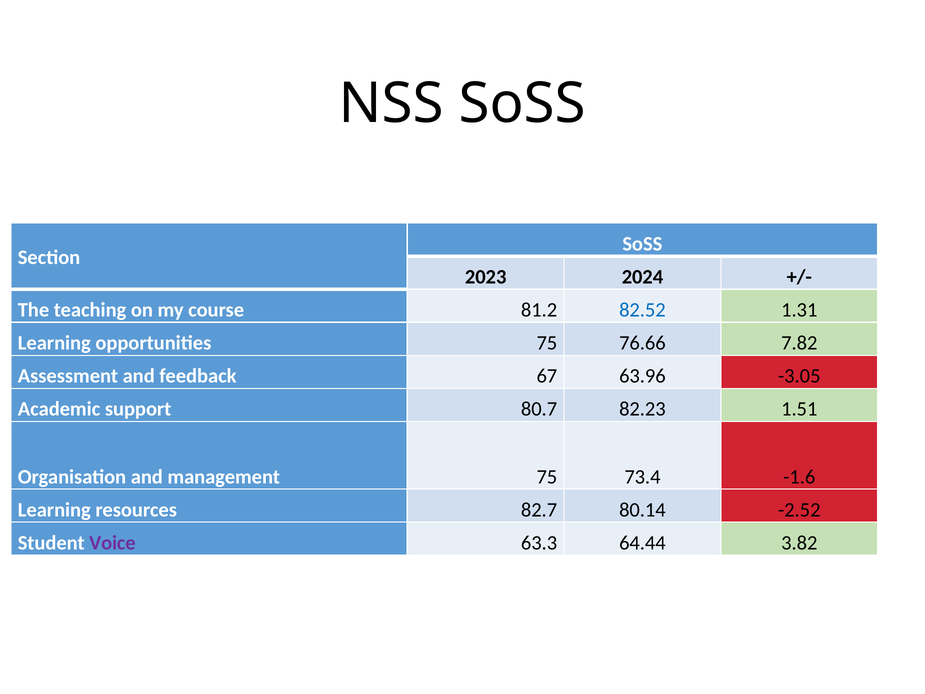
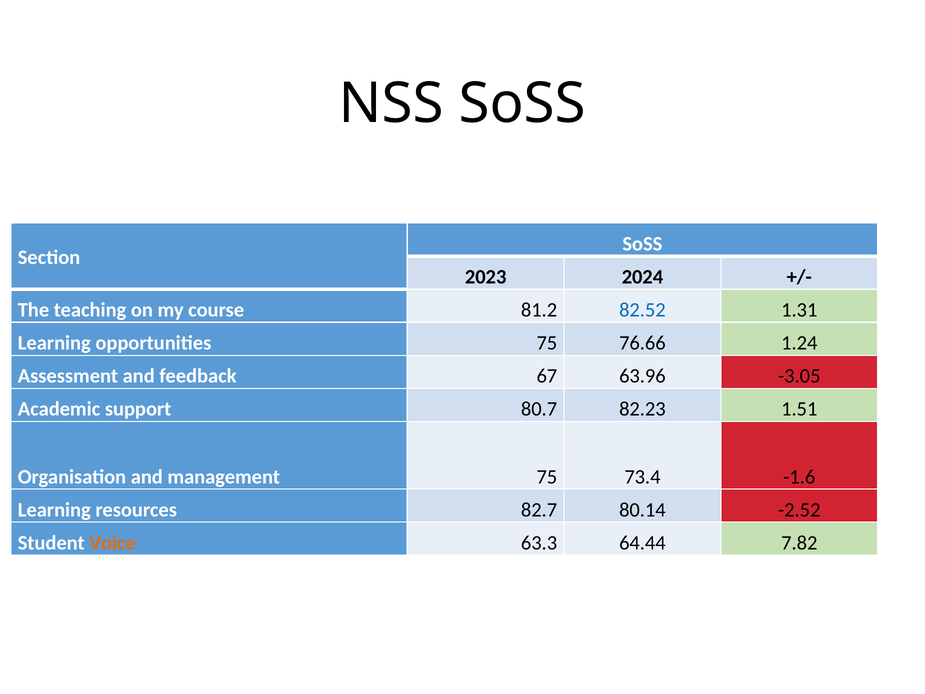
7.82: 7.82 -> 1.24 (799, 343)
Voice colour: purple -> orange (112, 543)
3.82: 3.82 -> 7.82 (799, 543)
